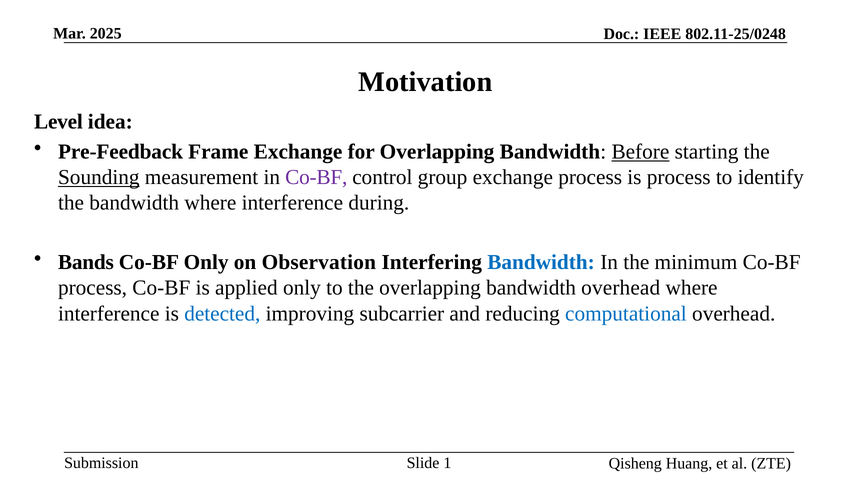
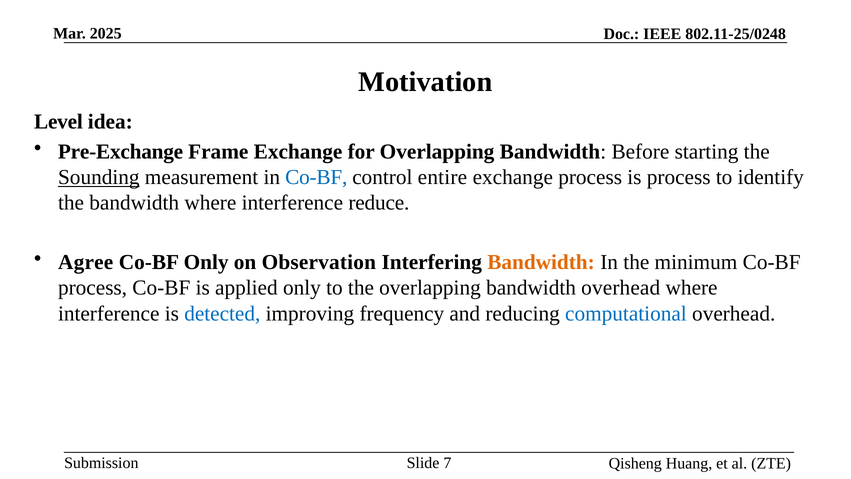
Pre-Feedback: Pre-Feedback -> Pre-Exchange (121, 152)
Before underline: present -> none (640, 152)
Co-BF colour: purple -> blue (316, 177)
group: group -> entire (442, 177)
during: during -> reduce (379, 203)
Bands: Bands -> Agree (86, 262)
Bandwidth colour: blue -> orange (541, 262)
subcarrier: subcarrier -> frequency (402, 313)
1: 1 -> 7 (447, 463)
